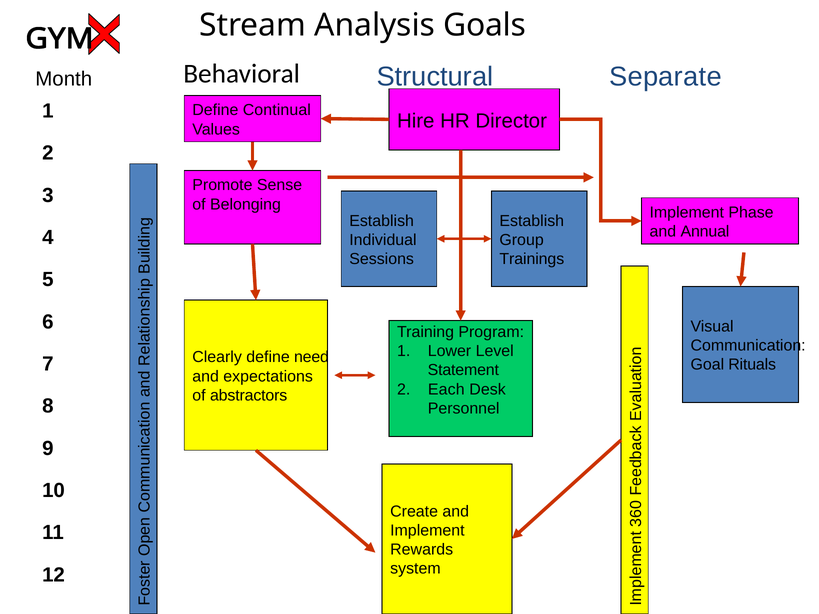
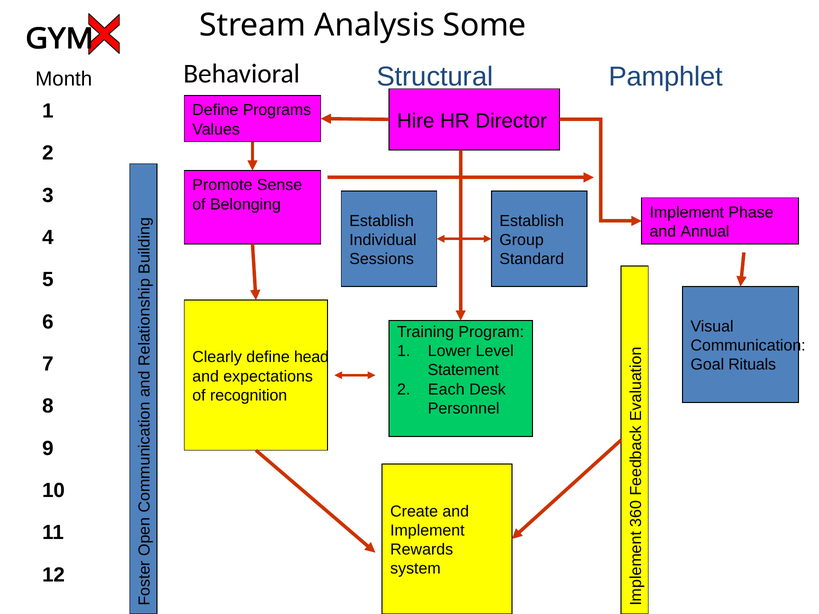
Goals: Goals -> Some (485, 25)
Separate: Separate -> Pamphlet (666, 77)
Continual: Continual -> Programs (277, 110)
Trainings: Trainings -> Standard (532, 259)
need: need -> head (311, 357)
abstractors: abstractors -> recognition (249, 396)
